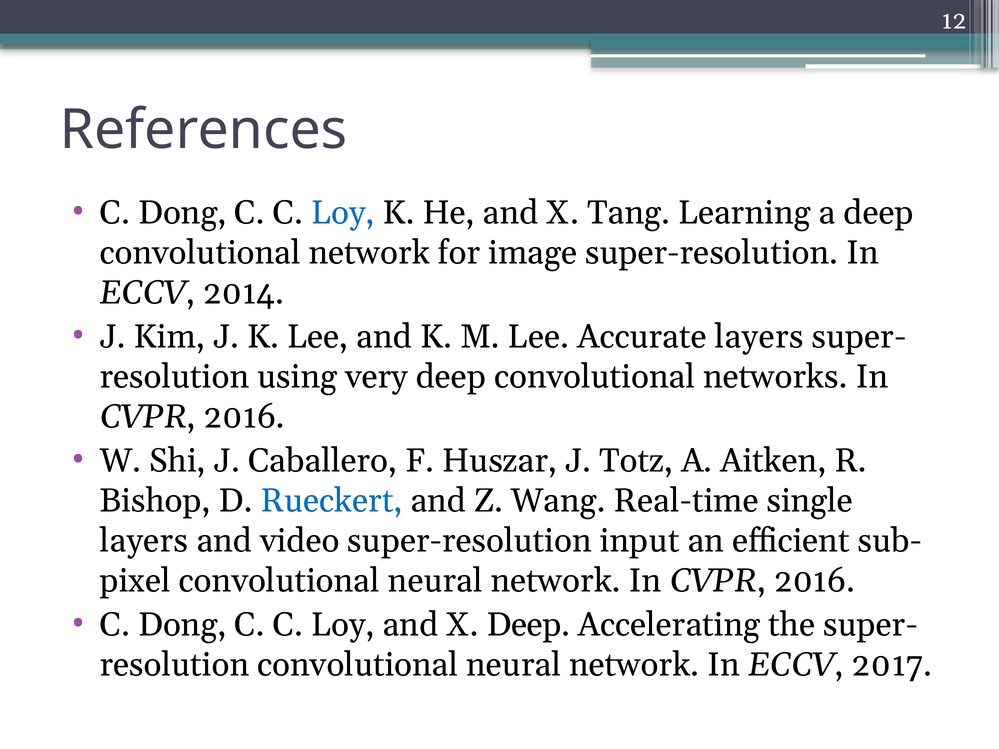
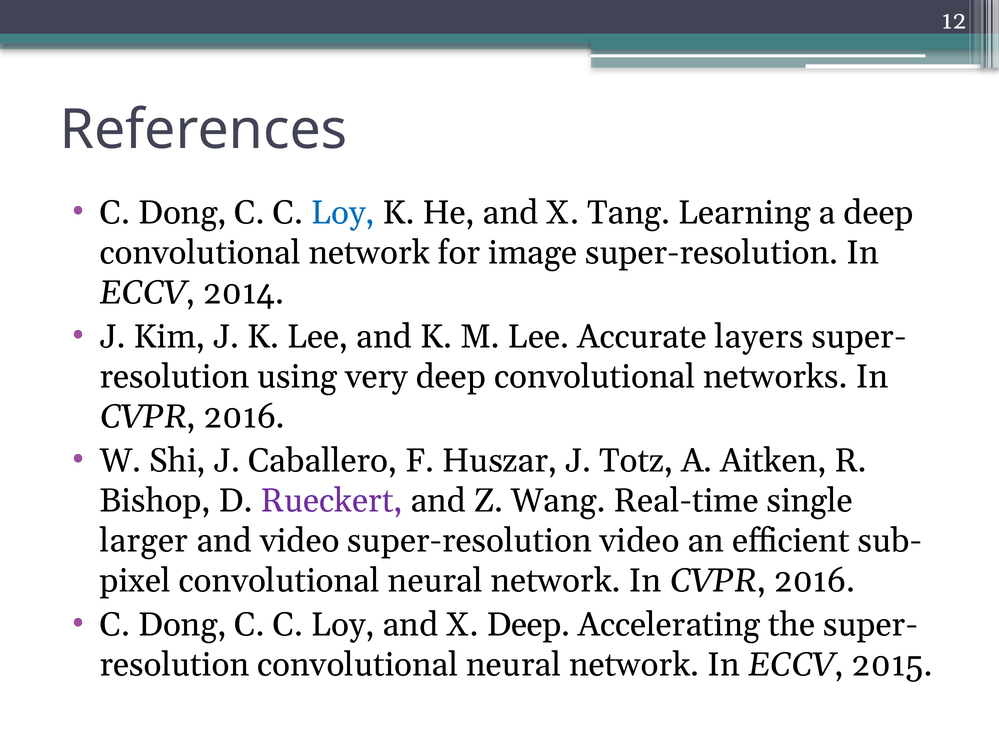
Rueckert colour: blue -> purple (332, 501)
layers: layers -> larger (144, 541)
super-resolution input: input -> video (640, 541)
2017: 2017 -> 2015 (892, 665)
